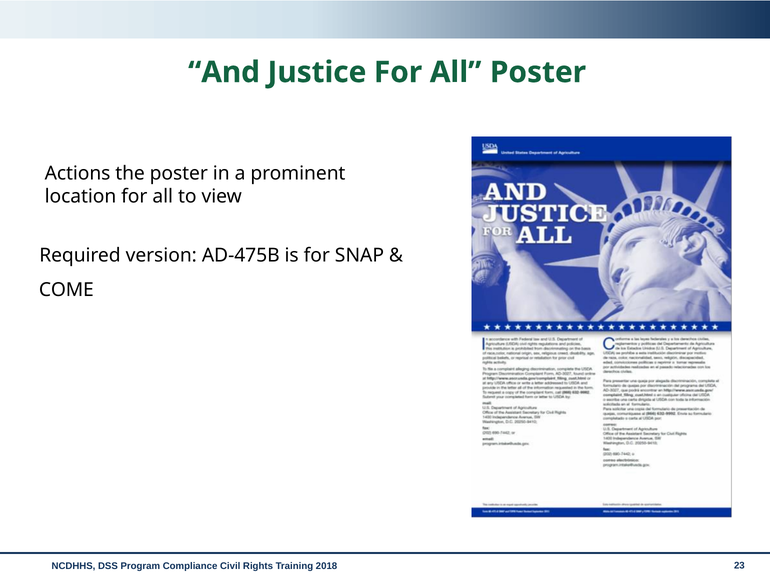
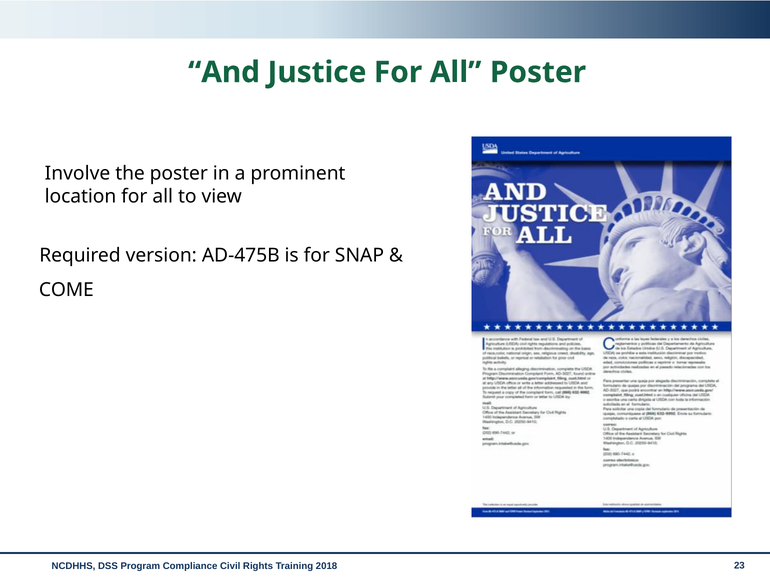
Actions: Actions -> Involve (78, 174)
